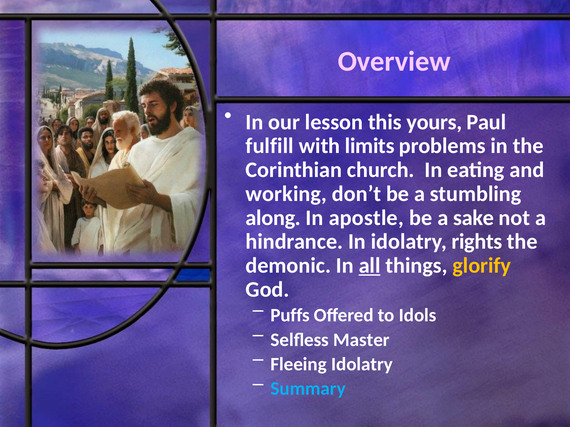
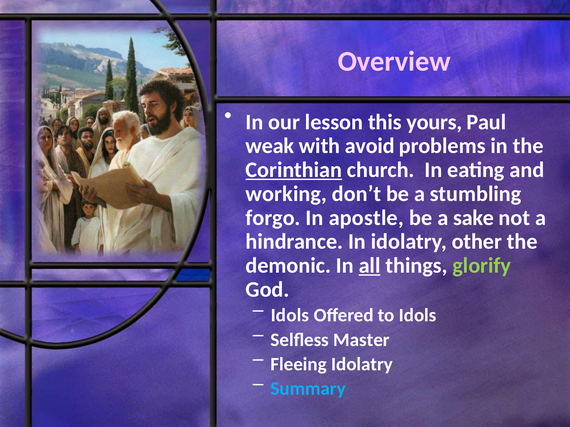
fulfill: fulfill -> weak (270, 146)
limits: limits -> avoid (370, 146)
Corinthian underline: none -> present (294, 170)
along: along -> forgo (273, 218)
rights: rights -> other (477, 242)
glorify colour: yellow -> light green (482, 266)
Puffs: Puffs -> Idols (290, 316)
